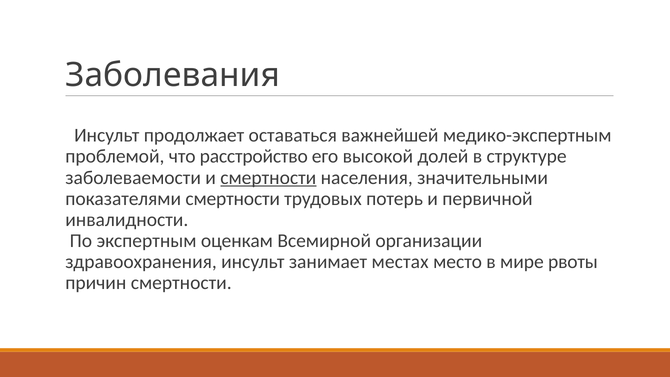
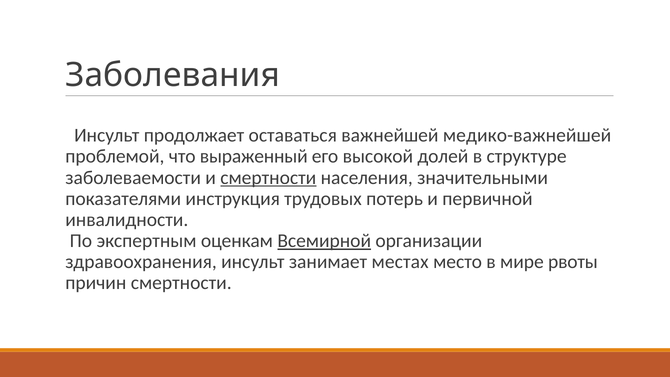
медико-экспертным: медико-экспертным -> медико-важнейшей (527, 135)
расстройство: расстройство -> выраженный (254, 156)
показателями смертности: смертности -> инструкция (233, 199)
Всемирной underline: none -> present (324, 241)
